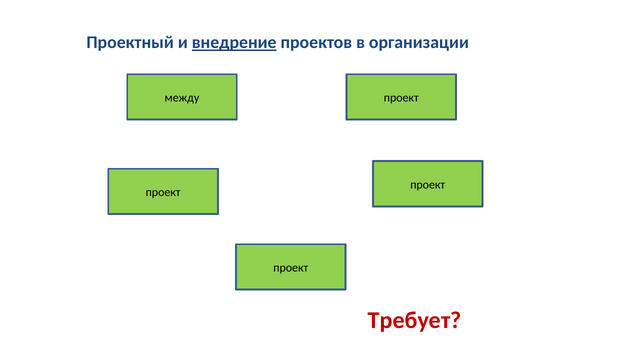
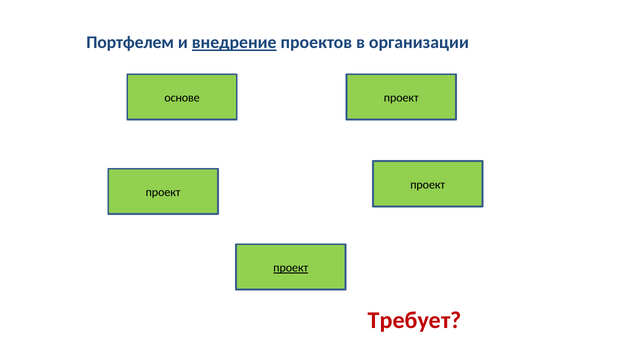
Проектный: Проектный -> Портфелем (130, 43)
между: между -> основе (182, 98)
проект underline: none -> present (291, 268)
